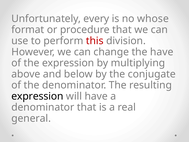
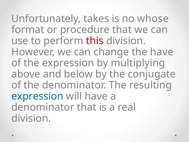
every: every -> takes (96, 19)
expression colour: black -> blue (37, 96)
general: general -> division (31, 118)
